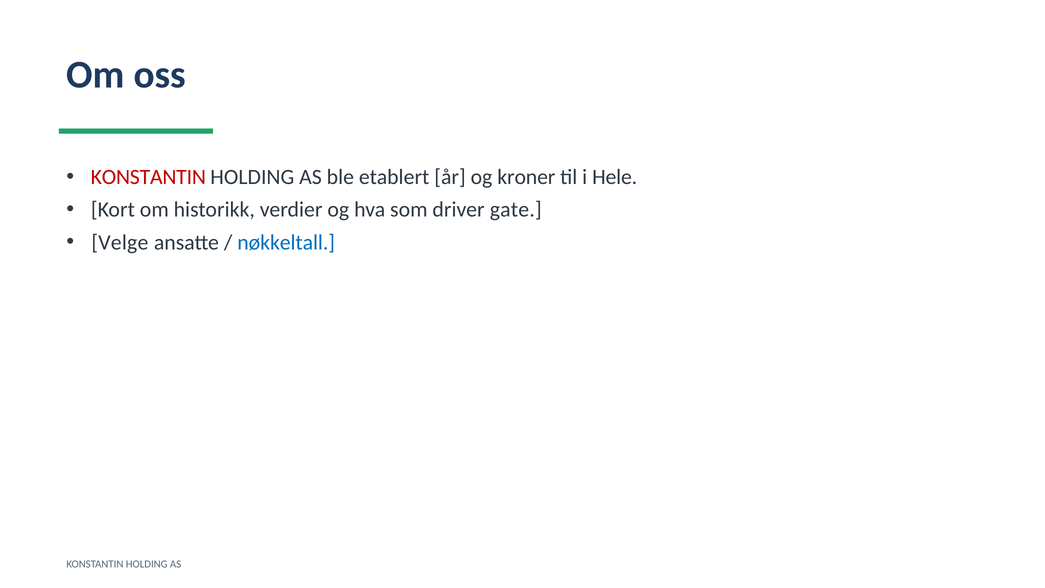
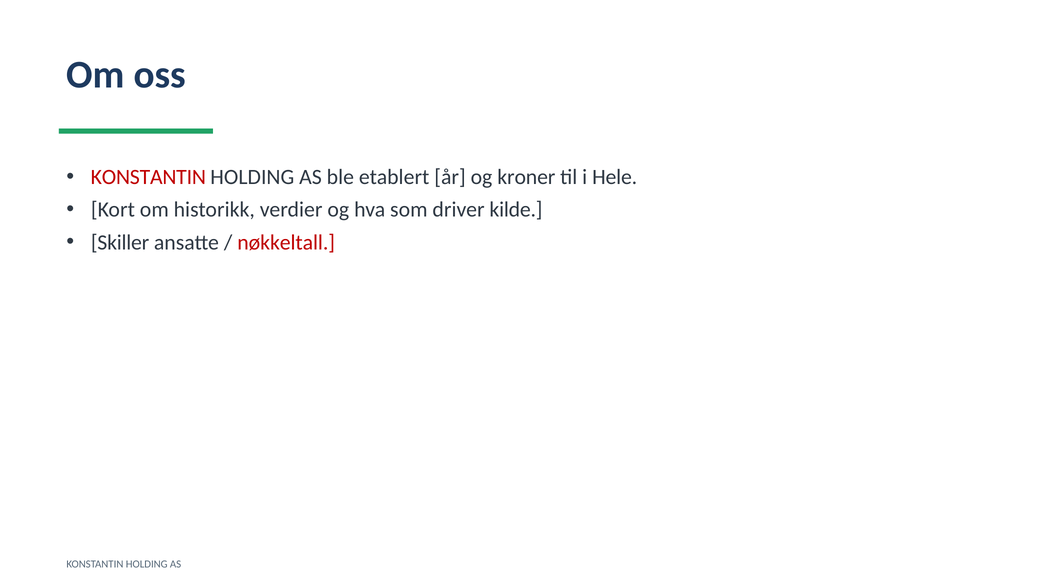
gate: gate -> kilde (516, 210)
Velge: Velge -> Skiller (120, 242)
nøkkeltall colour: blue -> red (286, 242)
